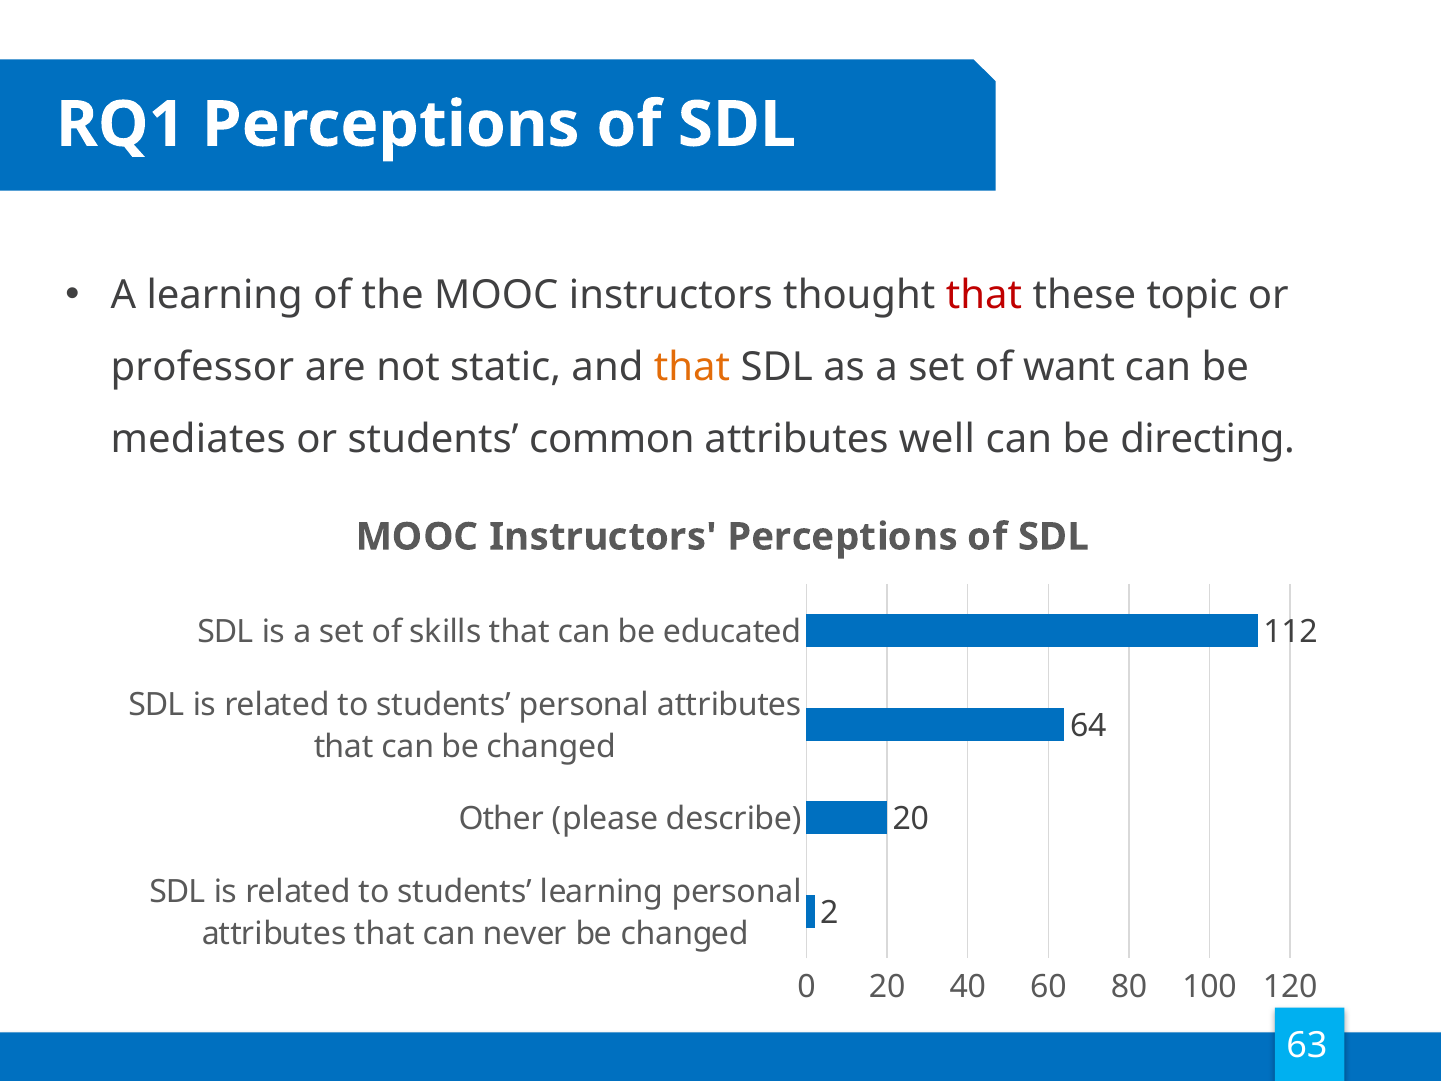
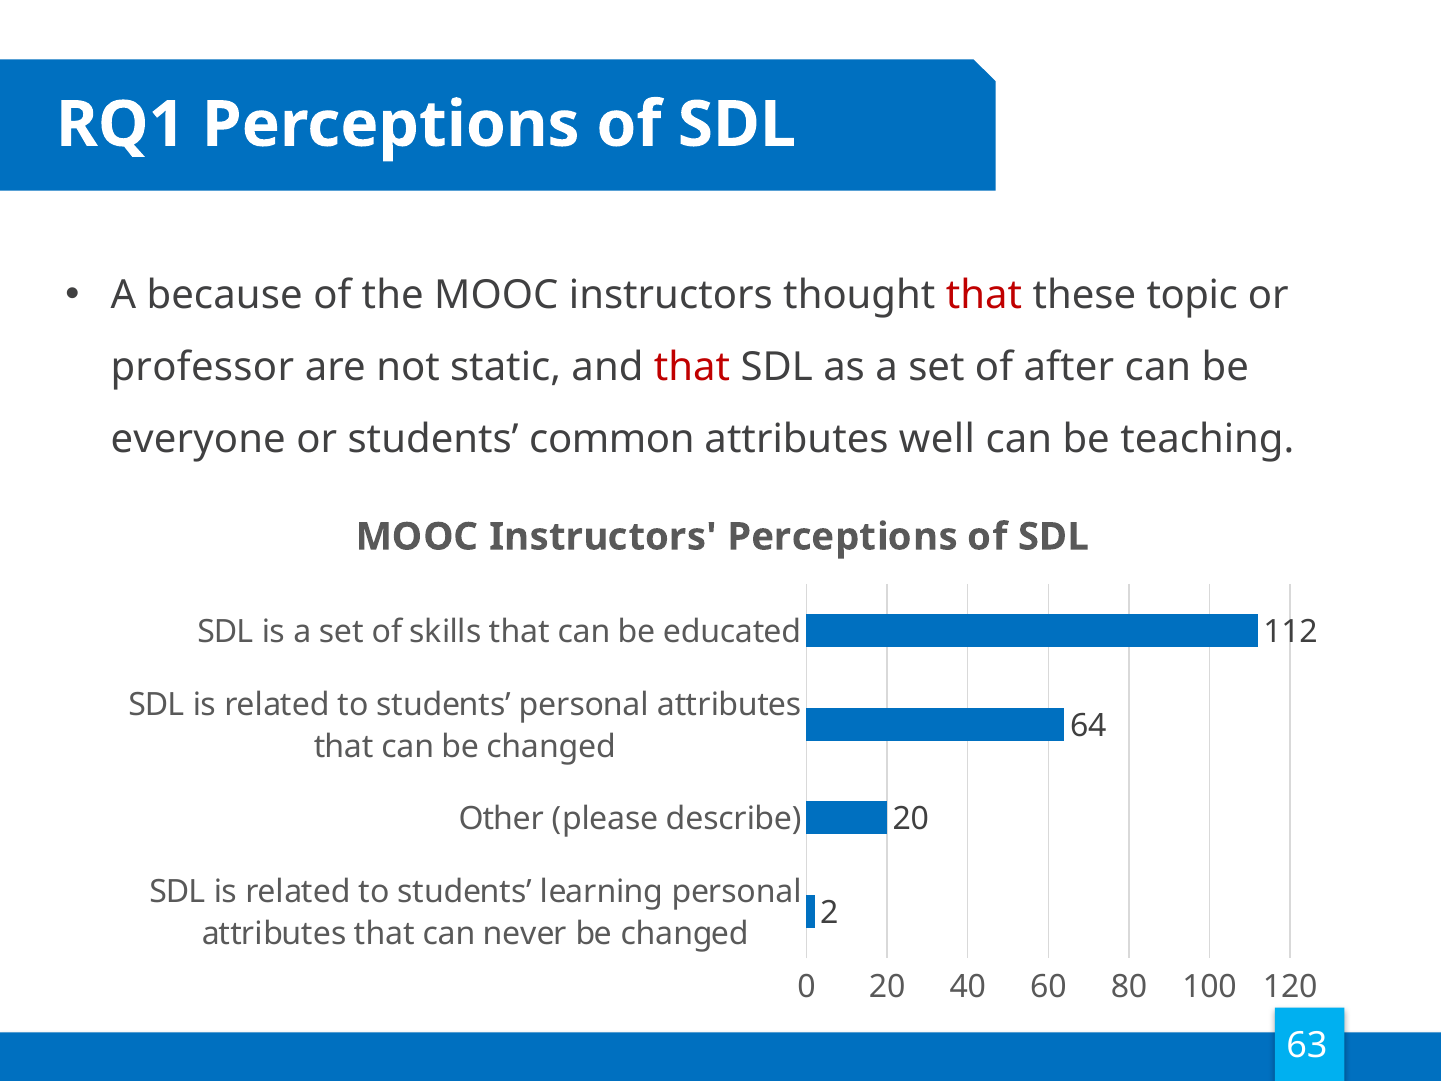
A learning: learning -> because (225, 295)
that colour: orange -> red (692, 367)
want: want -> after (1069, 367)
mediates: mediates -> everyone (198, 439)
directing: directing -> teaching (1207, 439)
